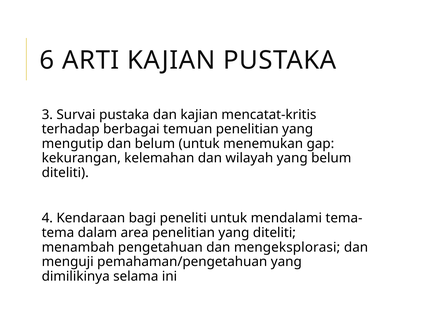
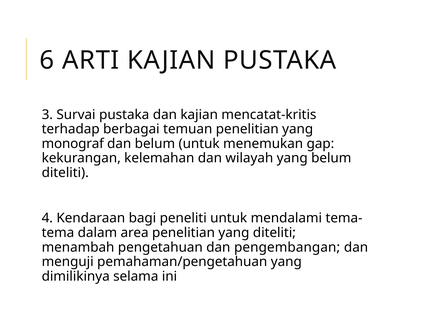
mengutip: mengutip -> monograf (73, 144)
mengeksplorasi: mengeksplorasi -> pengembangan (287, 247)
